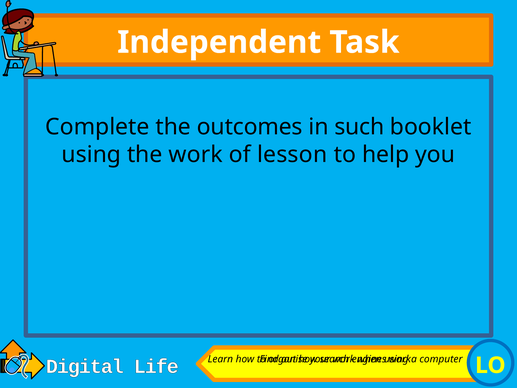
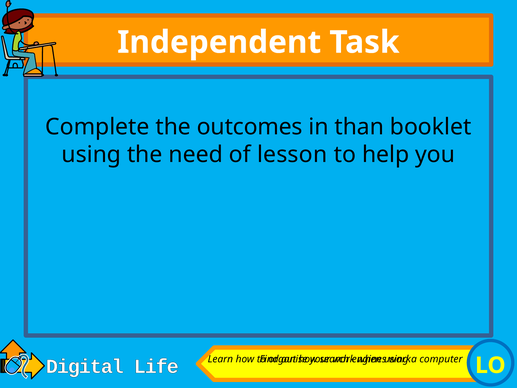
such: such -> than (359, 127)
the work: work -> need (196, 155)
